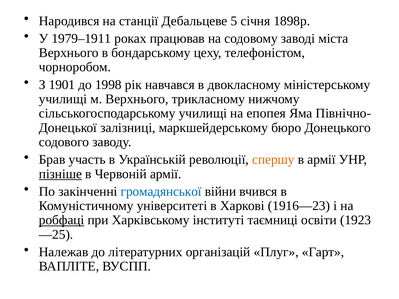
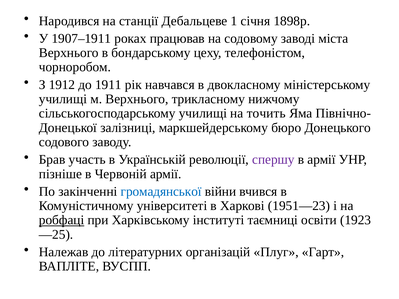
5: 5 -> 1 (234, 21)
1979–1911: 1979–1911 -> 1907–1911 (81, 38)
1901: 1901 -> 1912 (62, 85)
1998: 1998 -> 1911 (108, 85)
епопея: епопея -> точить (266, 113)
спершу colour: orange -> purple (273, 160)
пізніше underline: present -> none (60, 174)
1916—23: 1916—23 -> 1951—23 (299, 206)
